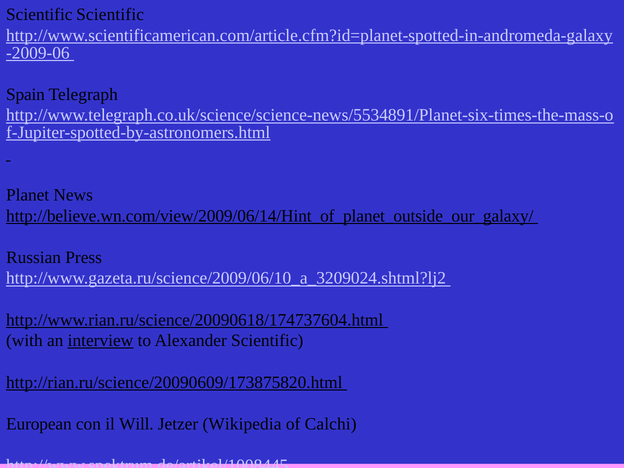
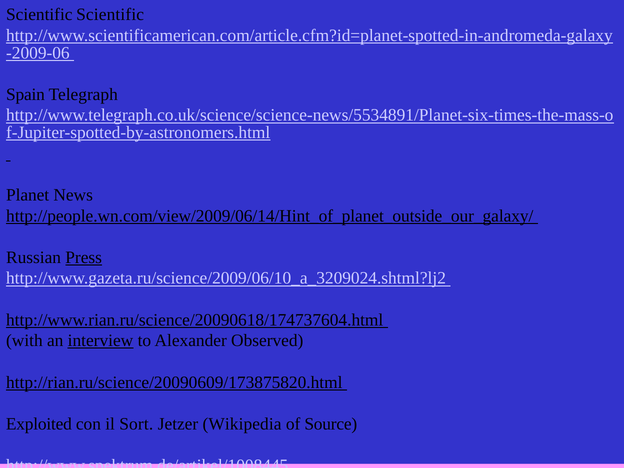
http://believe.wn.com/view/2009/06/14/Hint_of_planet_outside_our_galaxy/: http://believe.wn.com/view/2009/06/14/Hint_of_planet_outside_our_galaxy/ -> http://people.wn.com/view/2009/06/14/Hint_of_planet_outside_our_galaxy/ (270, 216)
Press underline: none -> present (84, 257)
Alexander Scientific: Scientific -> Observed (267, 341)
European: European -> Exploited (39, 424)
Will: Will -> Sort (136, 424)
Calchi: Calchi -> Source (331, 424)
